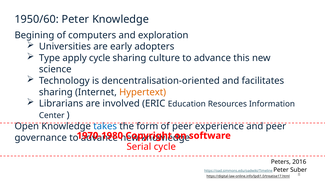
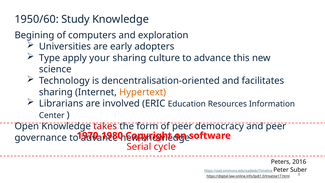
1950/60 Peter: Peter -> Study (76, 19)
apply cycle: cycle -> your (100, 58)
takes colour: blue -> red (105, 126)
experience: experience -> democracy (219, 126)
